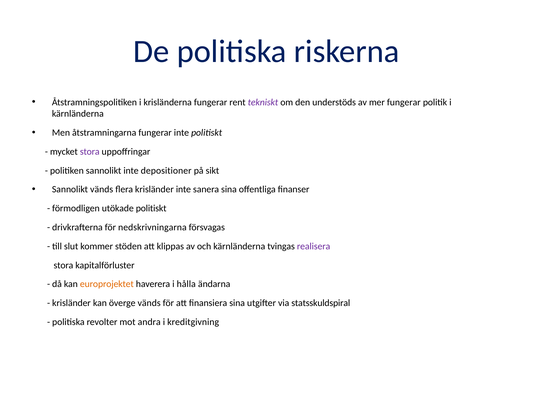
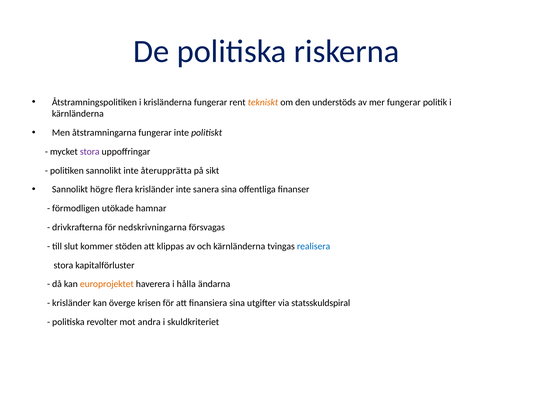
tekniskt colour: purple -> orange (263, 102)
depositioner: depositioner -> återupprätta (166, 171)
Sannolikt vänds: vänds -> högre (102, 190)
utökade politiskt: politiskt -> hamnar (151, 209)
realisera colour: purple -> blue (314, 247)
överge vänds: vänds -> krisen (149, 304)
kreditgivning: kreditgivning -> skuldkriteriet (193, 323)
